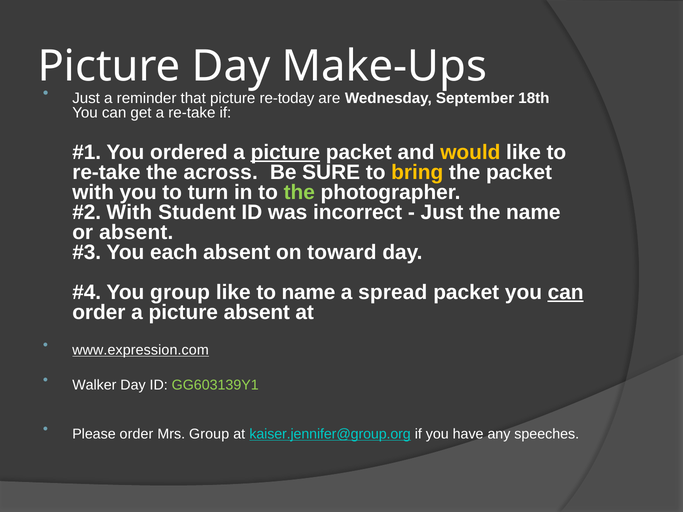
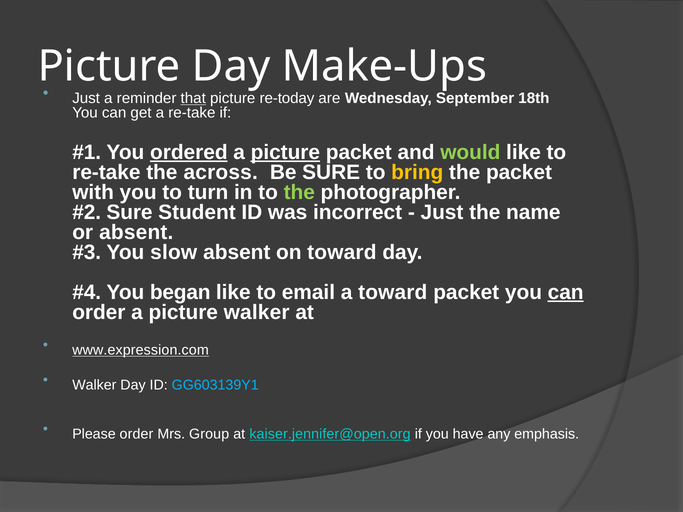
that underline: none -> present (193, 98)
ordered underline: none -> present (189, 152)
would colour: yellow -> light green (470, 152)
With: With -> Sure (129, 212)
each: each -> slow (174, 252)
You group: group -> began (180, 293)
to name: name -> email (308, 293)
a spread: spread -> toward (393, 293)
picture absent: absent -> walker (257, 313)
GG603139Y1 colour: light green -> light blue (215, 385)
kaiser.jennifer@group.org: kaiser.jennifer@group.org -> kaiser.jennifer@open.org (330, 434)
speeches: speeches -> emphasis (547, 434)
